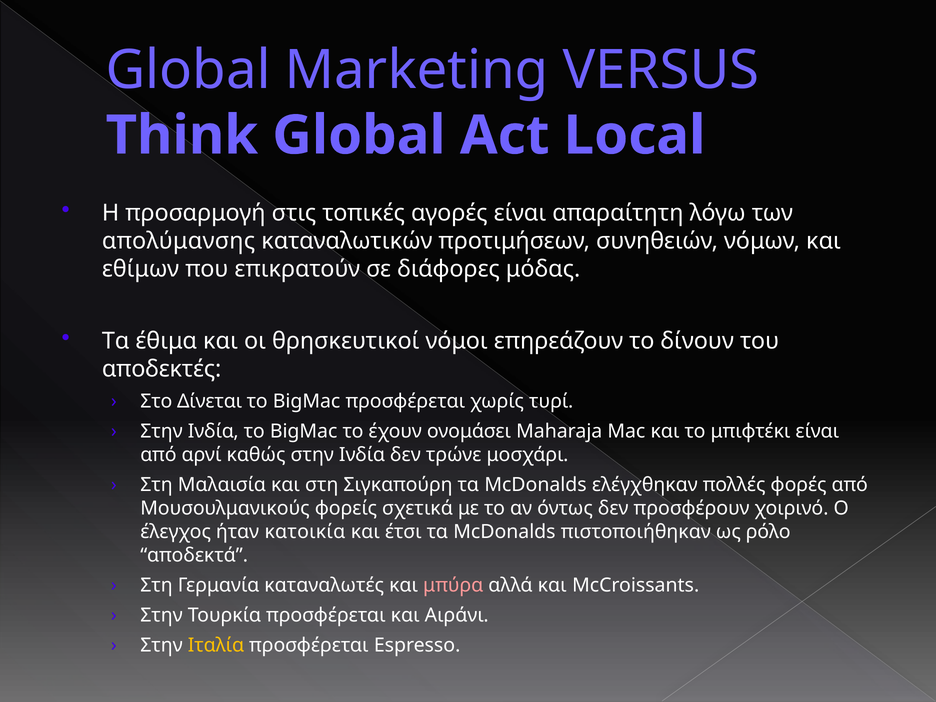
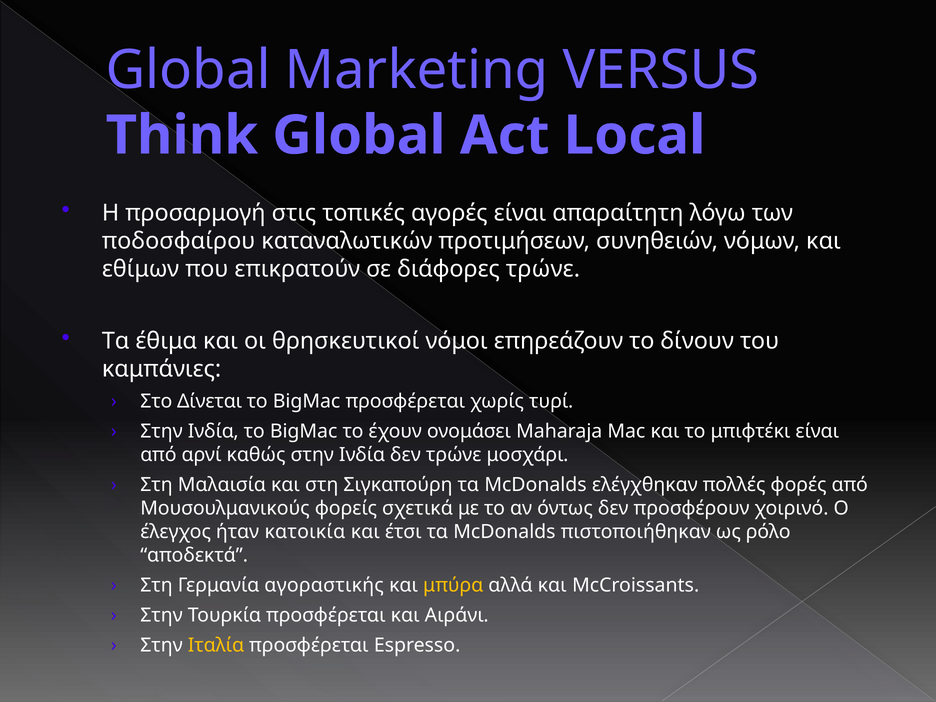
απολύμανσης: απολύμανσης -> ποδοσφαίρου (179, 241)
διάφορες μόδας: μόδας -> τρώνε (543, 269)
αποδεκτές: αποδεκτές -> καμπάνιες (162, 369)
καταναλωτές: καταναλωτές -> αγοραστικής (324, 585)
μπύρα colour: pink -> yellow (453, 585)
